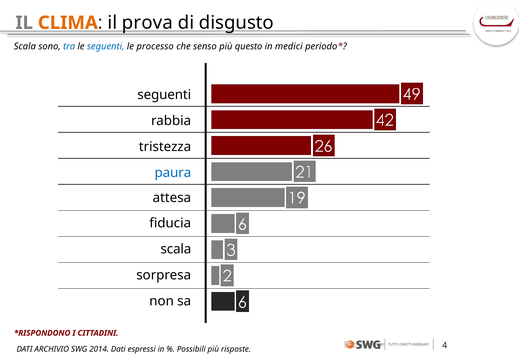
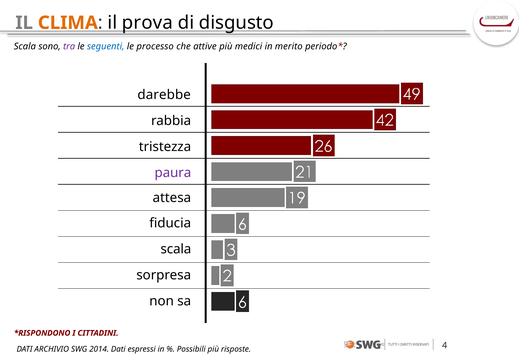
tra colour: blue -> purple (69, 46)
senso: senso -> attive (205, 46)
questo: questo -> medici (249, 46)
medici: medici -> merito (289, 46)
seguenti: seguenti -> darebbe (164, 95)
paura colour: blue -> purple (173, 173)
